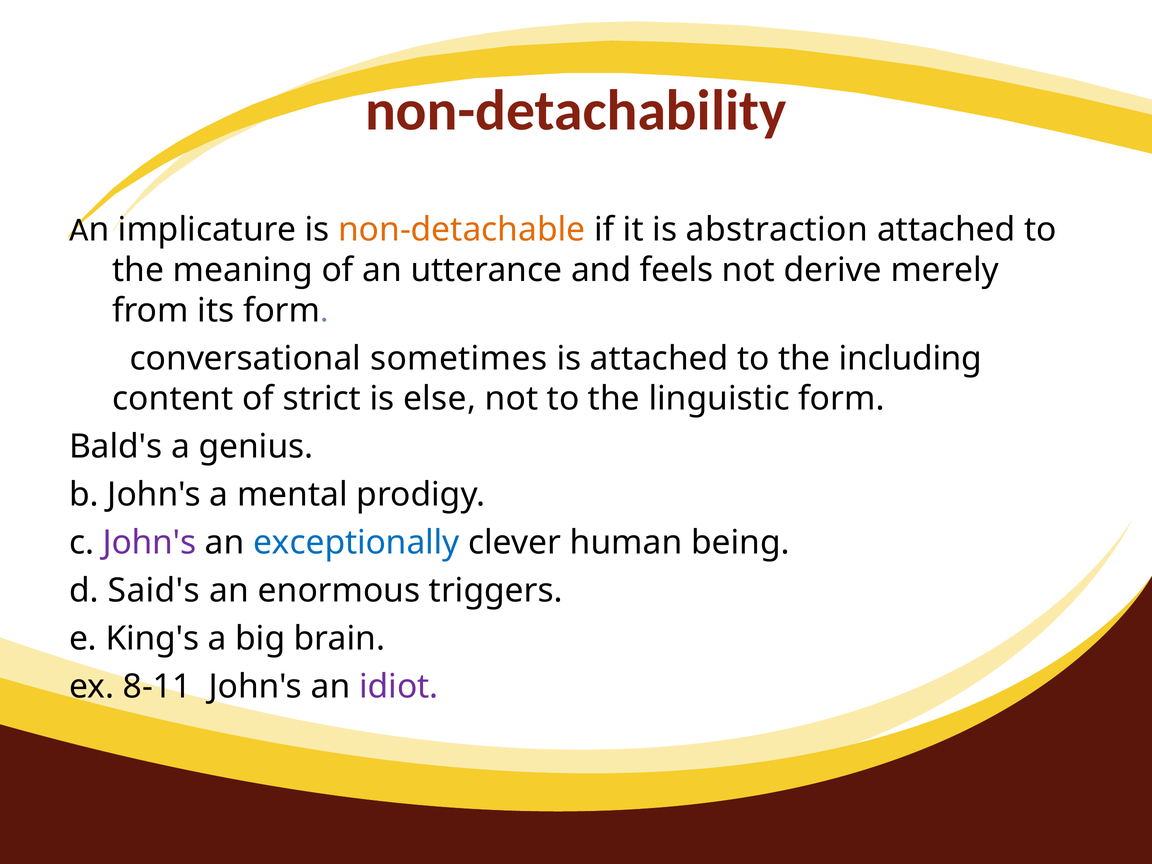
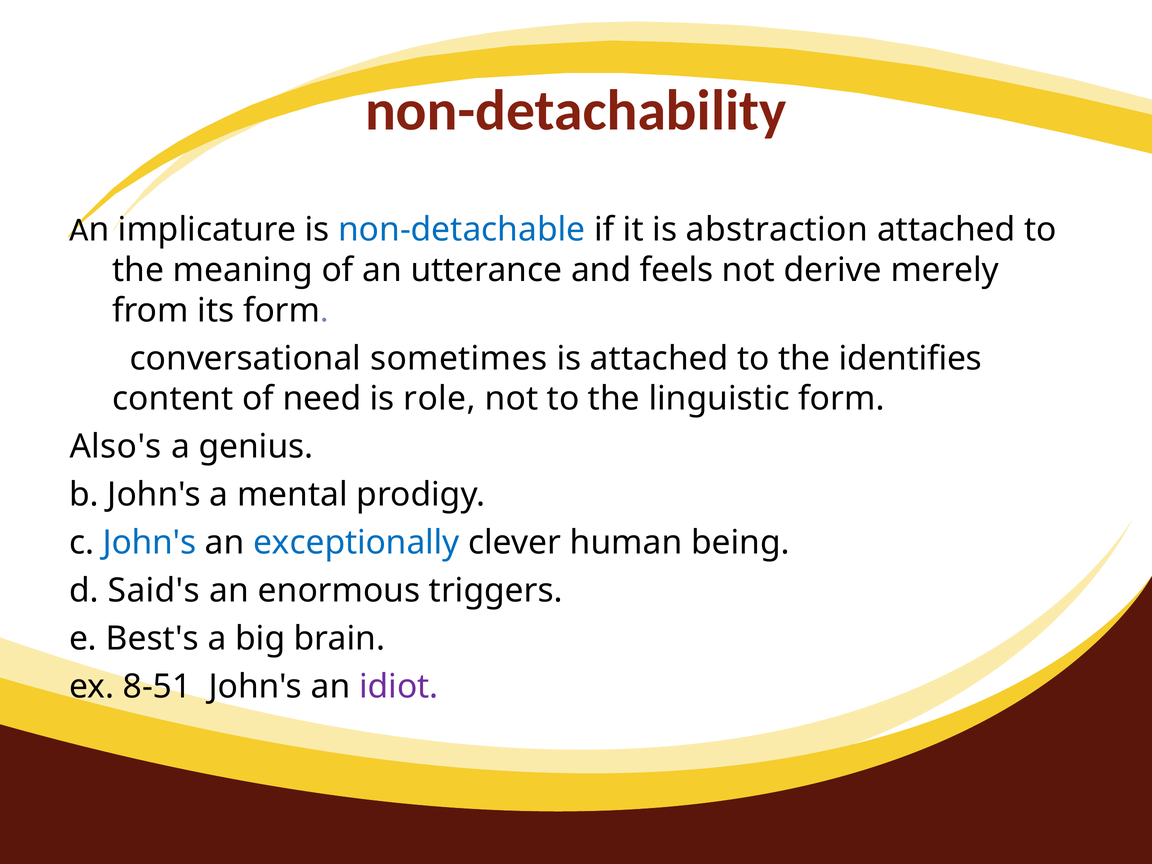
non-detachable colour: orange -> blue (462, 230)
including: including -> identifies (910, 359)
strict: strict -> need (322, 399)
else: else -> role (440, 399)
Bald's: Bald's -> Also's (116, 447)
John's colour: purple -> blue (150, 543)
King's: King's -> Best's (152, 639)
8-11: 8-11 -> 8-51 (157, 687)
